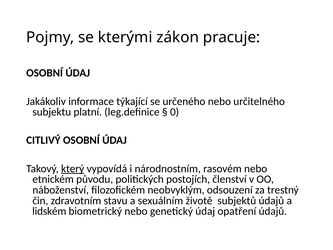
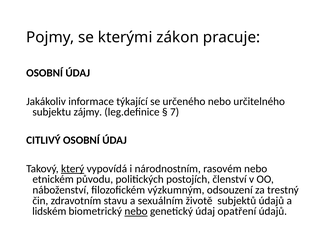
platní: platní -> zájmy (88, 112)
0: 0 -> 7 (175, 112)
neobvyklým: neobvyklým -> výzkumným (176, 190)
nebo underline: none -> present (136, 211)
